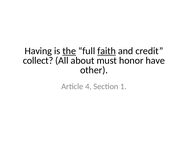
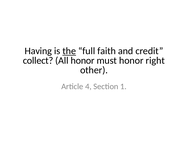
faith underline: present -> none (107, 51)
All about: about -> honor (83, 61)
have: have -> right (155, 61)
